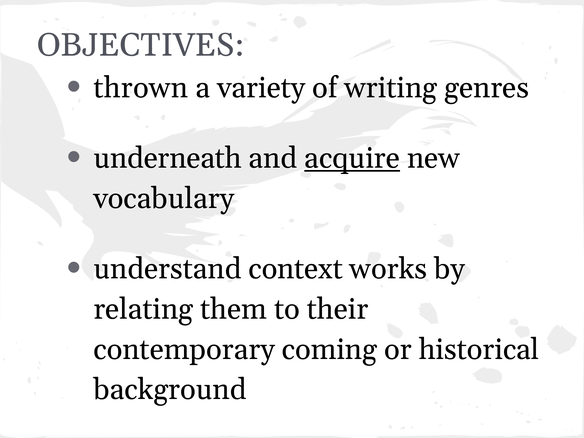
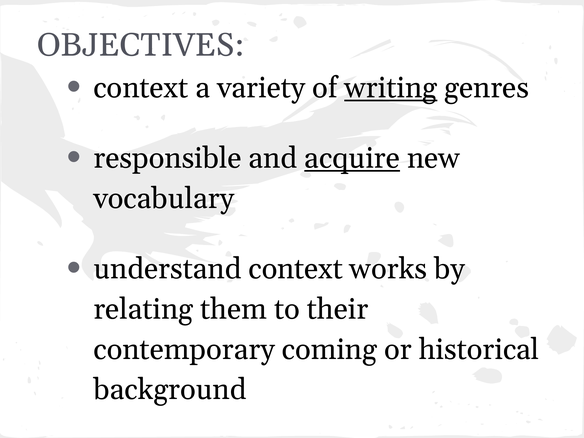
thrown: thrown -> context (141, 88)
writing underline: none -> present (391, 88)
underneath: underneath -> responsible (168, 158)
